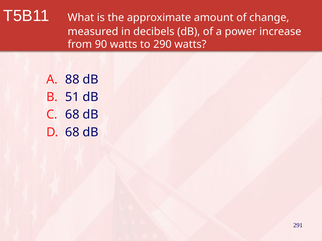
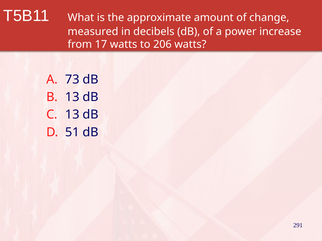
90: 90 -> 17 (101, 45)
290: 290 -> 206 (162, 45)
88: 88 -> 73 (72, 80)
51: 51 -> 13 (72, 97)
68: 68 -> 13 (72, 115)
68: 68 -> 51 (72, 132)
